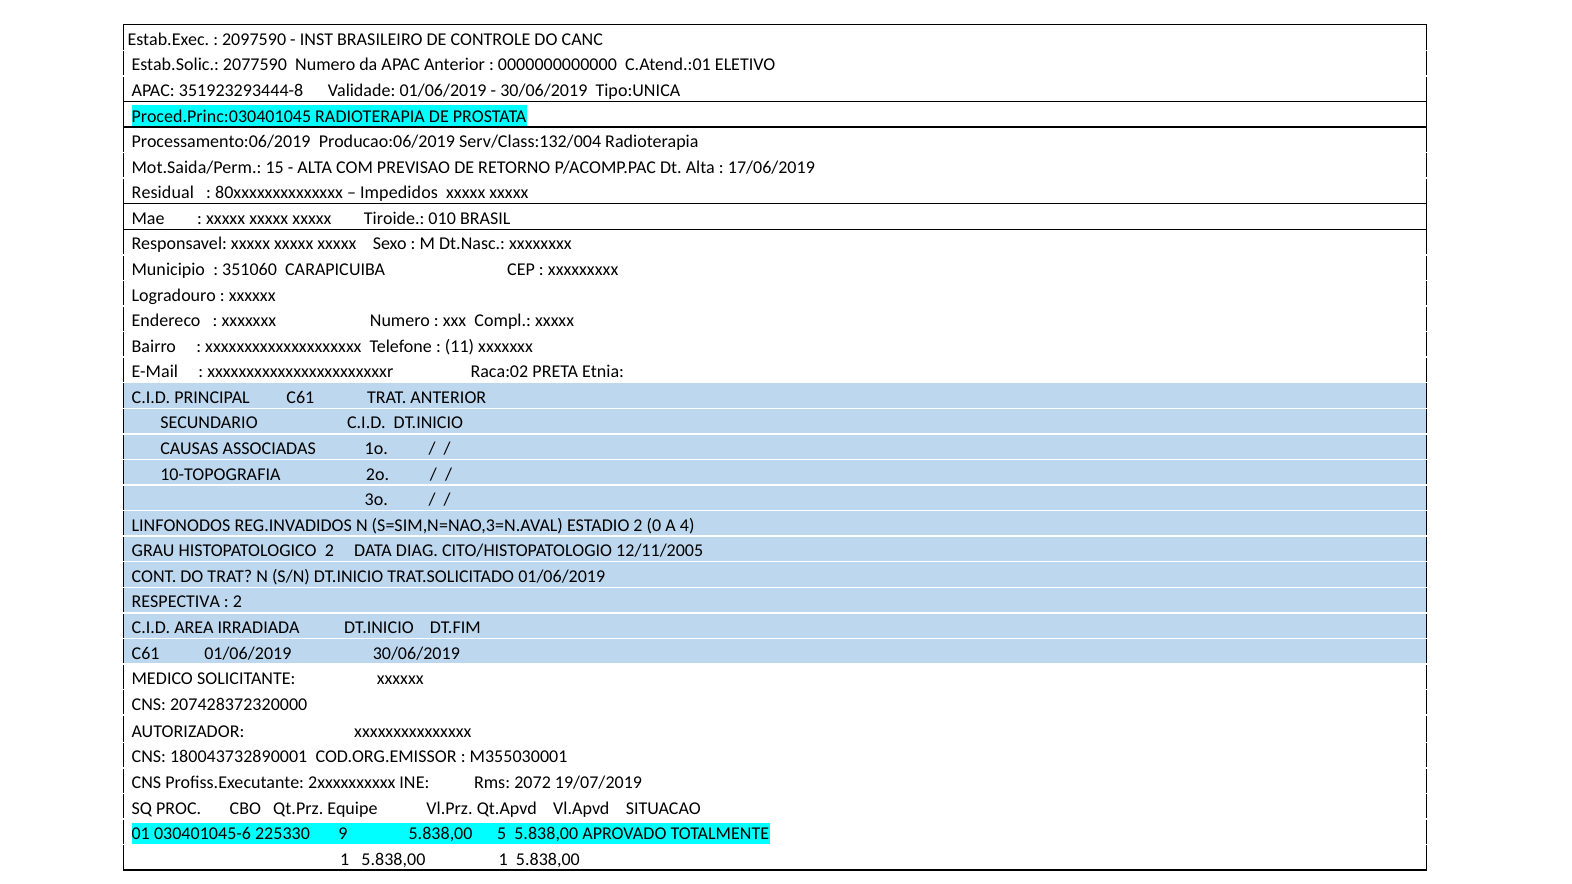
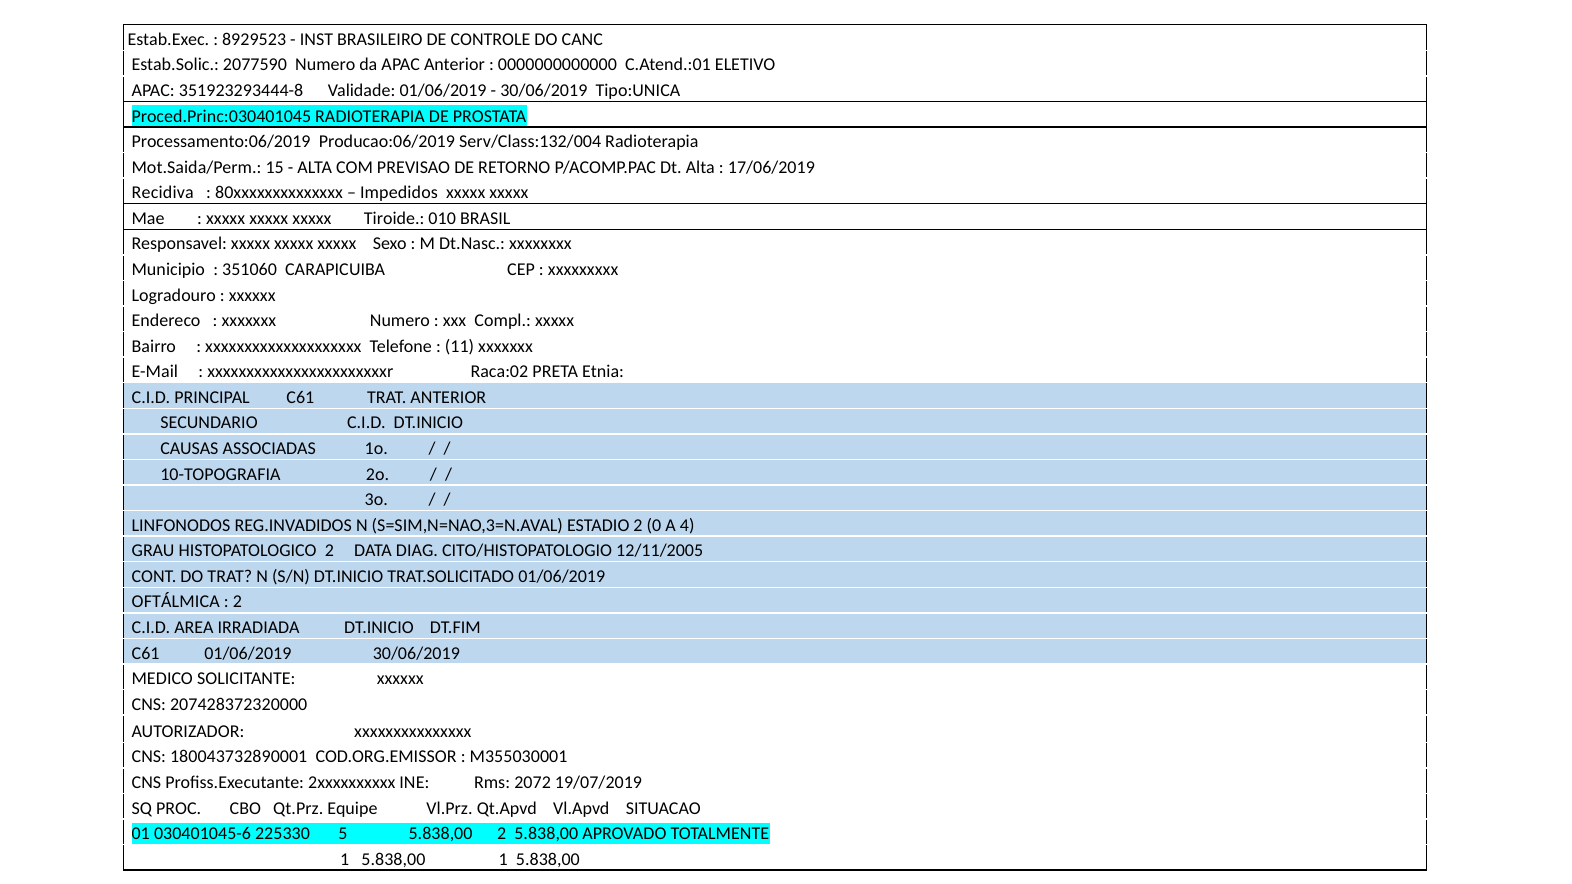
2097590: 2097590 -> 8929523 (254, 39)
Residual: Residual -> Recidiva (163, 193)
RESPECTIVA: RESPECTIVA -> OFTÁLMICA (176, 602)
9: 9 -> 5 (343, 834)
5.838,00 5: 5 -> 2 (502, 834)
